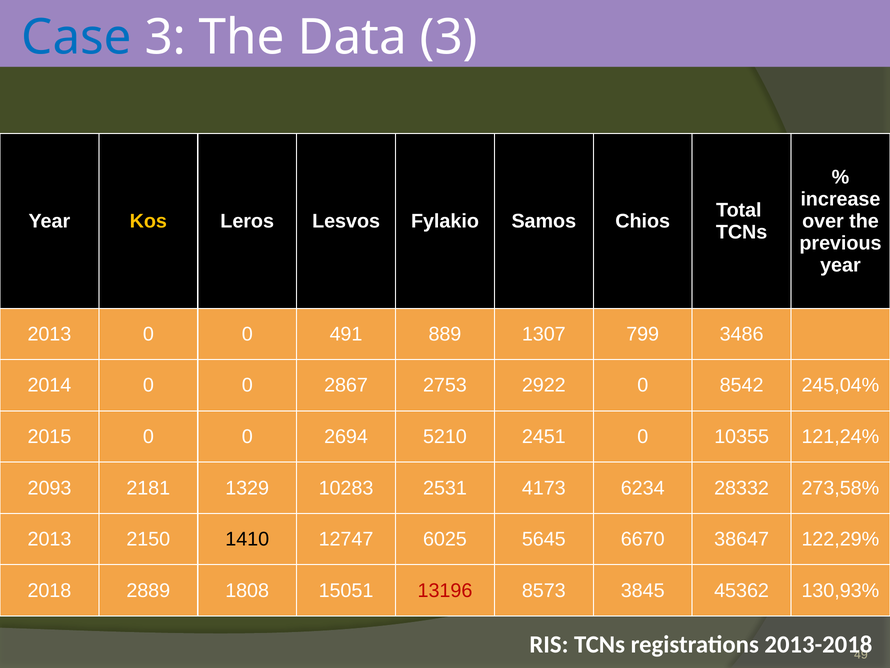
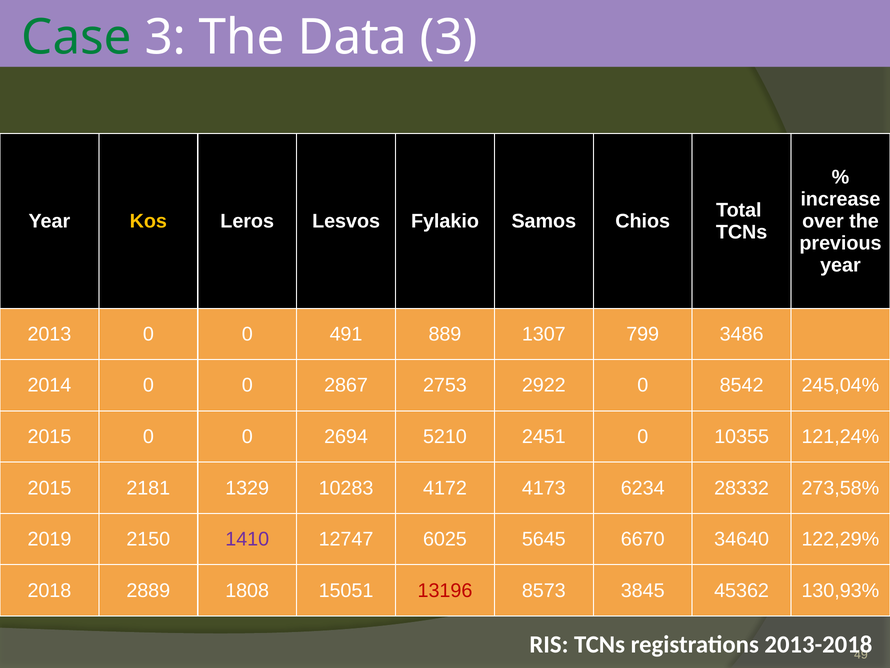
Case colour: blue -> green (77, 38)
2093: 2093 -> 2015 (49, 488)
2531: 2531 -> 4172 (445, 488)
2013: 2013 -> 2019 (49, 539)
1410 colour: black -> purple (247, 539)
38647: 38647 -> 34640 (742, 539)
